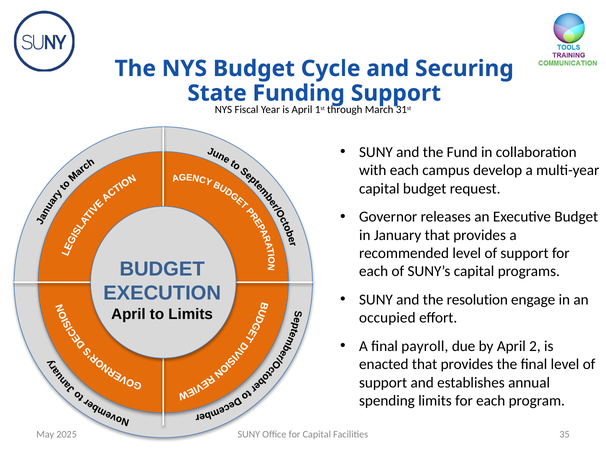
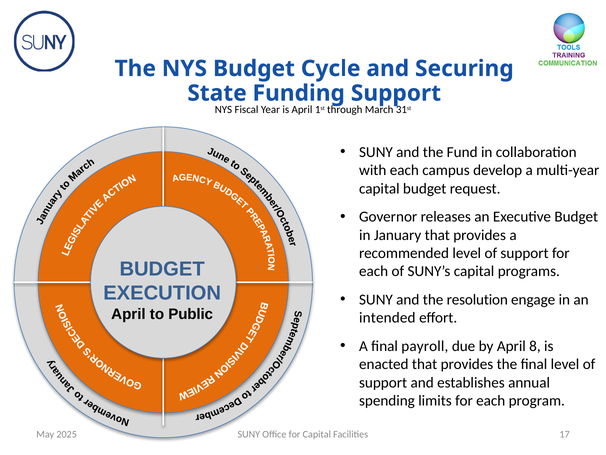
to Limits: Limits -> Public (191, 314)
occupied: occupied -> intended (387, 318)
2: 2 -> 8 (535, 346)
35: 35 -> 17 (565, 434)
